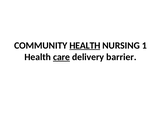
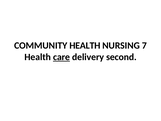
HEALTH underline: present -> none (85, 45)
1: 1 -> 7 (144, 45)
barrier: barrier -> second (121, 57)
